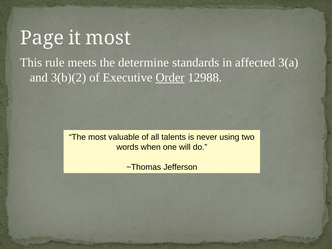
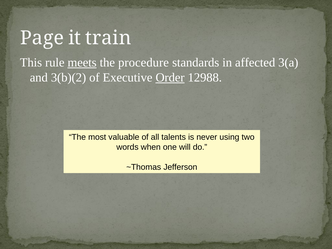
it most: most -> train (108, 38)
meets underline: none -> present (82, 63)
determine: determine -> procedure (144, 63)
